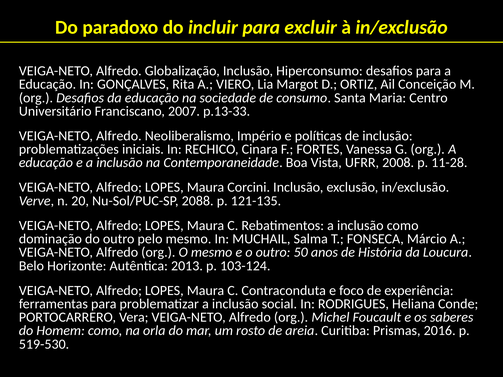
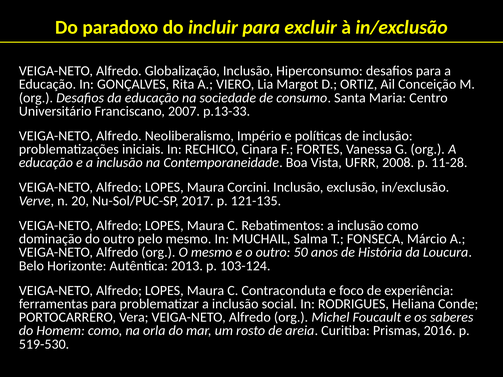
2088: 2088 -> 2017 (198, 201)
